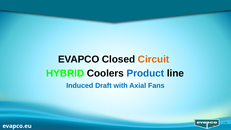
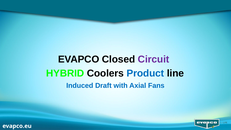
Circuit colour: orange -> purple (154, 59)
